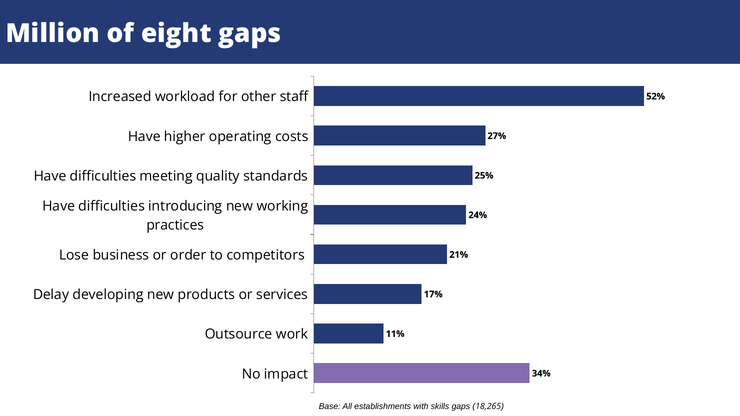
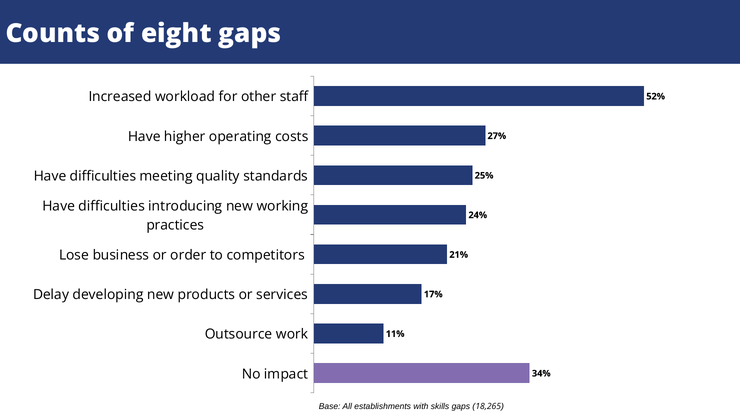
Million: Million -> Counts (53, 34)
